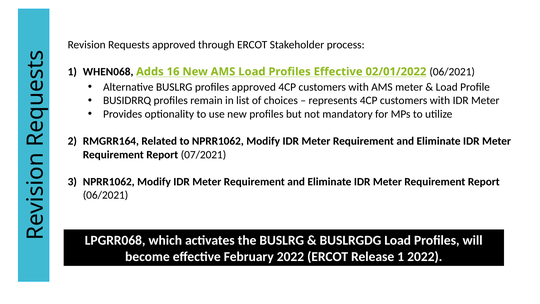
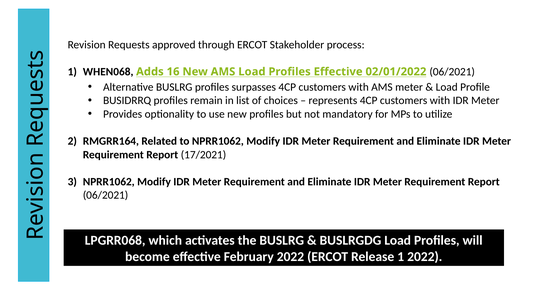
profiles approved: approved -> surpasses (254, 87)
07/2021: 07/2021 -> 17/2021 (203, 155)
